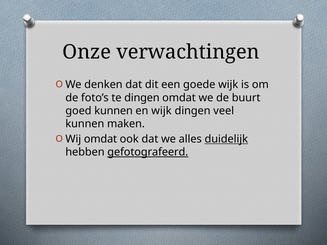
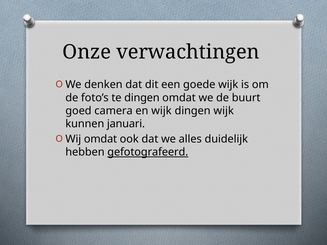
goed kunnen: kunnen -> camera (114, 111)
dingen veel: veel -> wijk (224, 111)
maken: maken -> januari (126, 124)
duidelijk underline: present -> none (226, 139)
